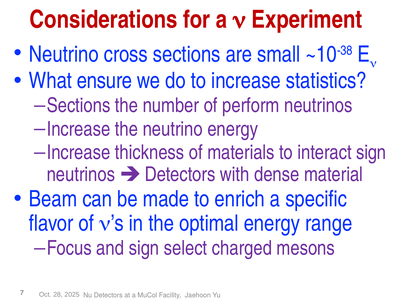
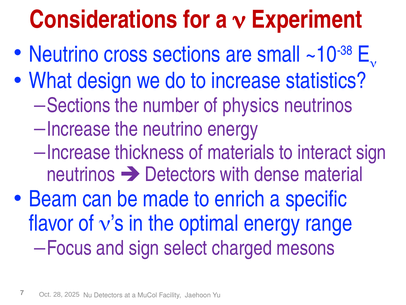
ensure: ensure -> design (104, 81)
perform: perform -> physics (251, 105)
